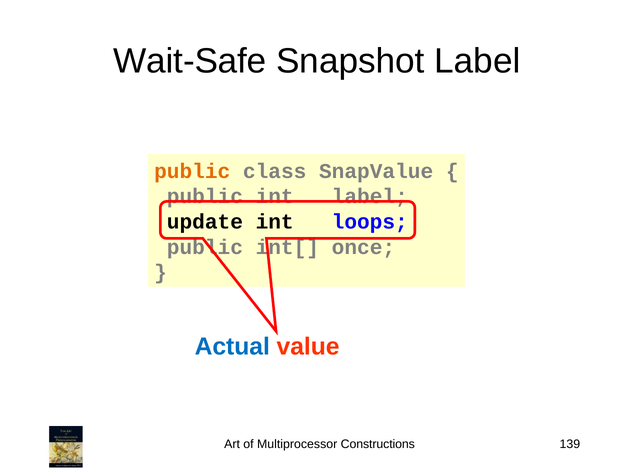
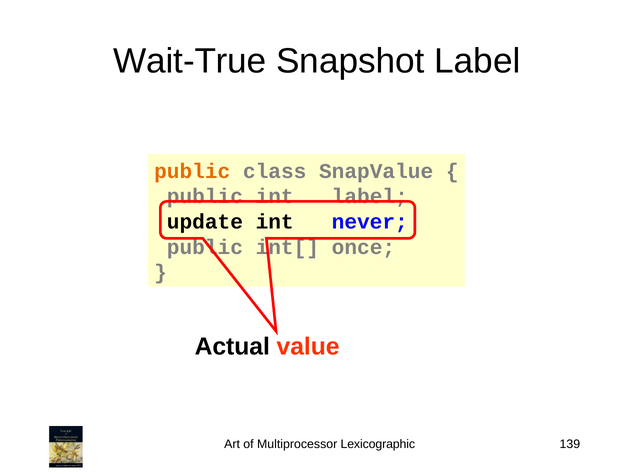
Wait-Safe: Wait-Safe -> Wait-True (190, 61)
loops: loops -> never (370, 222)
Actual colour: blue -> black (232, 347)
Constructions: Constructions -> Lexicographic (378, 444)
